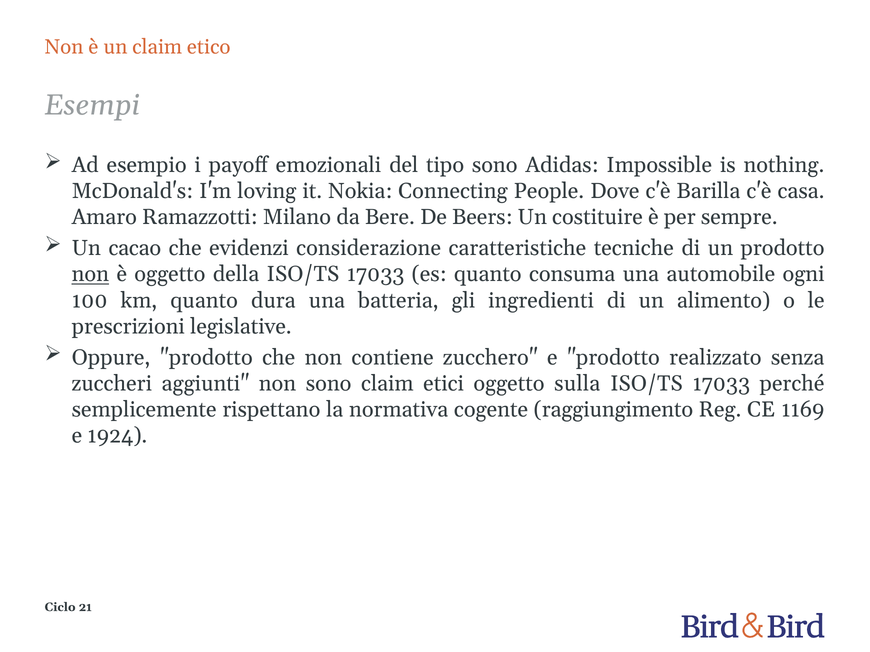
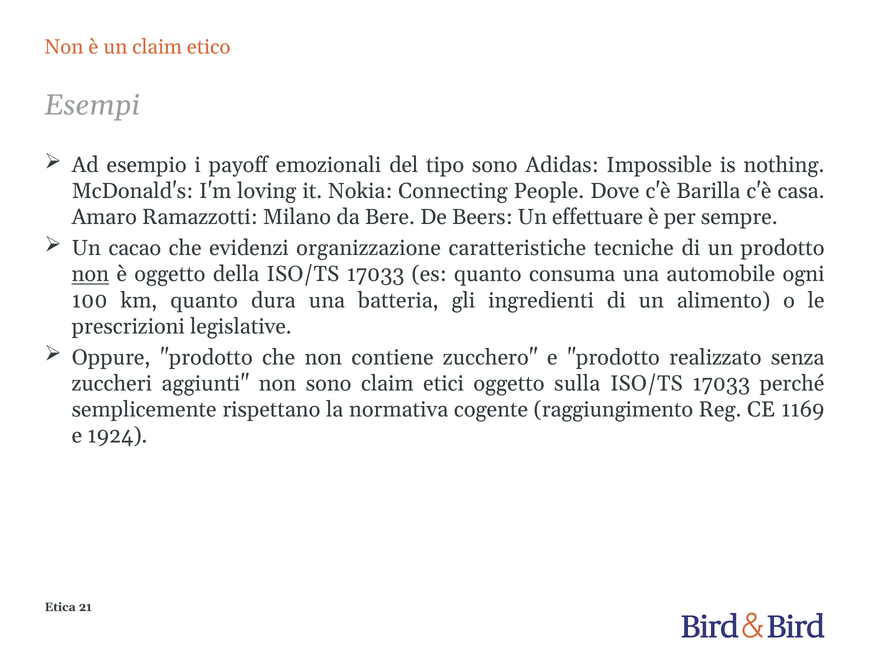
costituire: costituire -> effettuare (598, 217)
considerazione: considerazione -> organizzazione (369, 248)
Ciclo: Ciclo -> Etica (60, 608)
